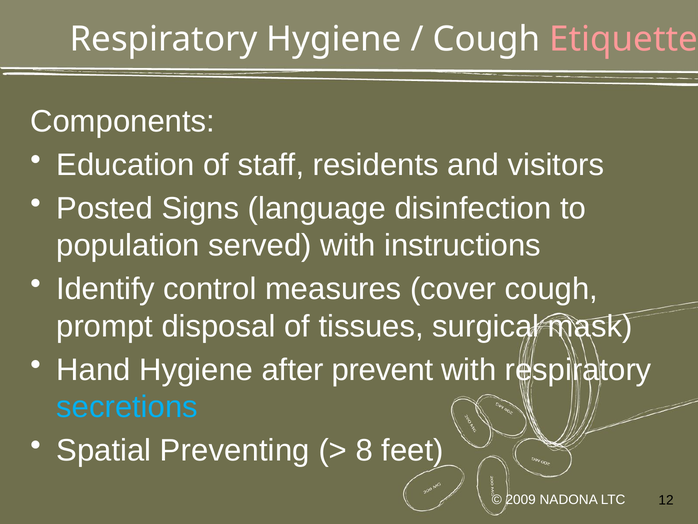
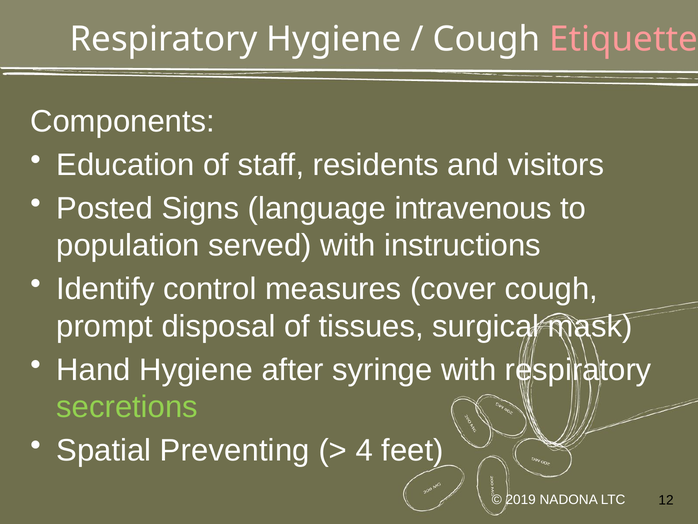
disinfection: disinfection -> intravenous (473, 208)
prevent: prevent -> syringe (382, 370)
secretions colour: light blue -> light green (127, 407)
8: 8 -> 4 (364, 450)
2009: 2009 -> 2019 (521, 499)
